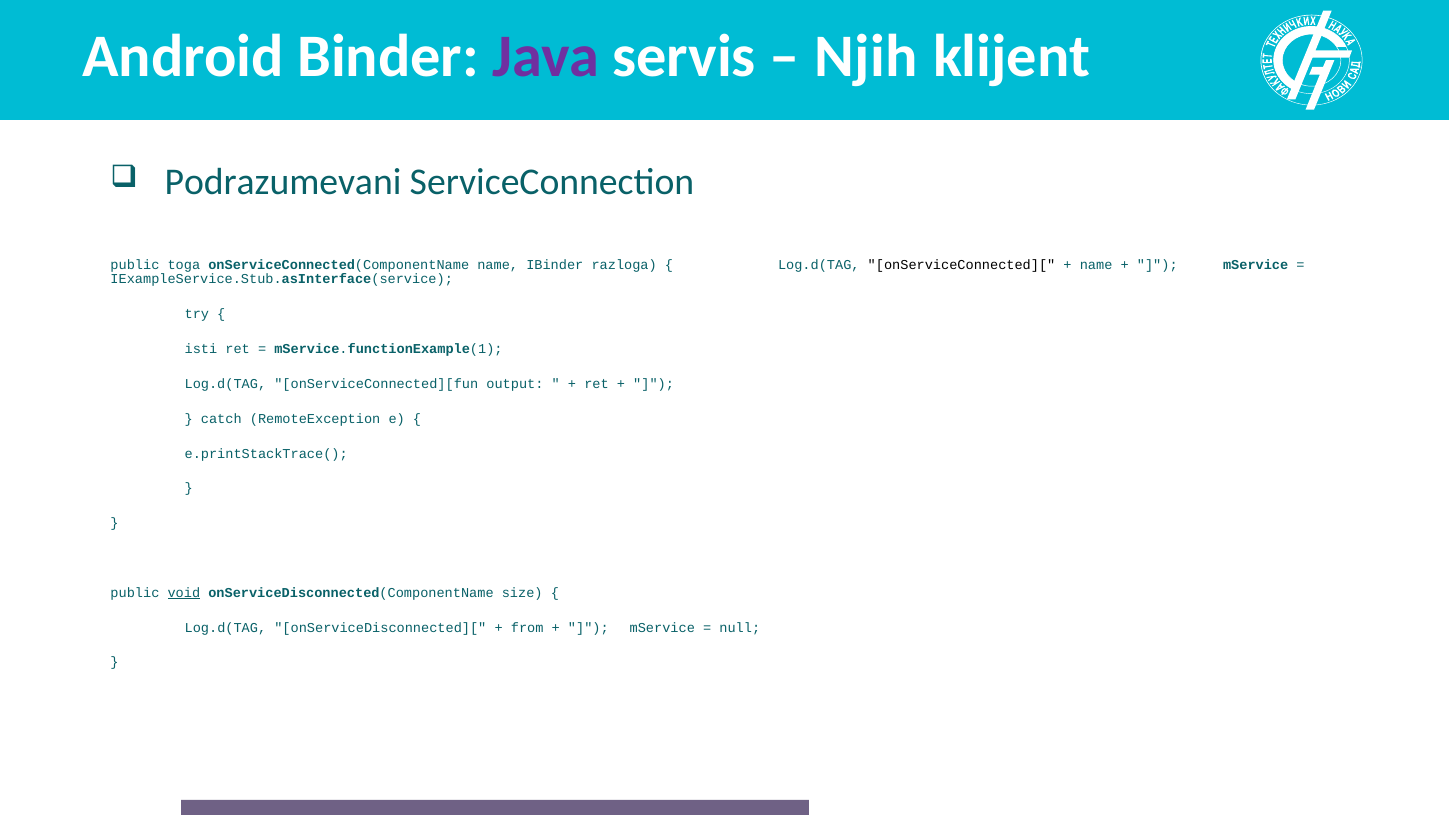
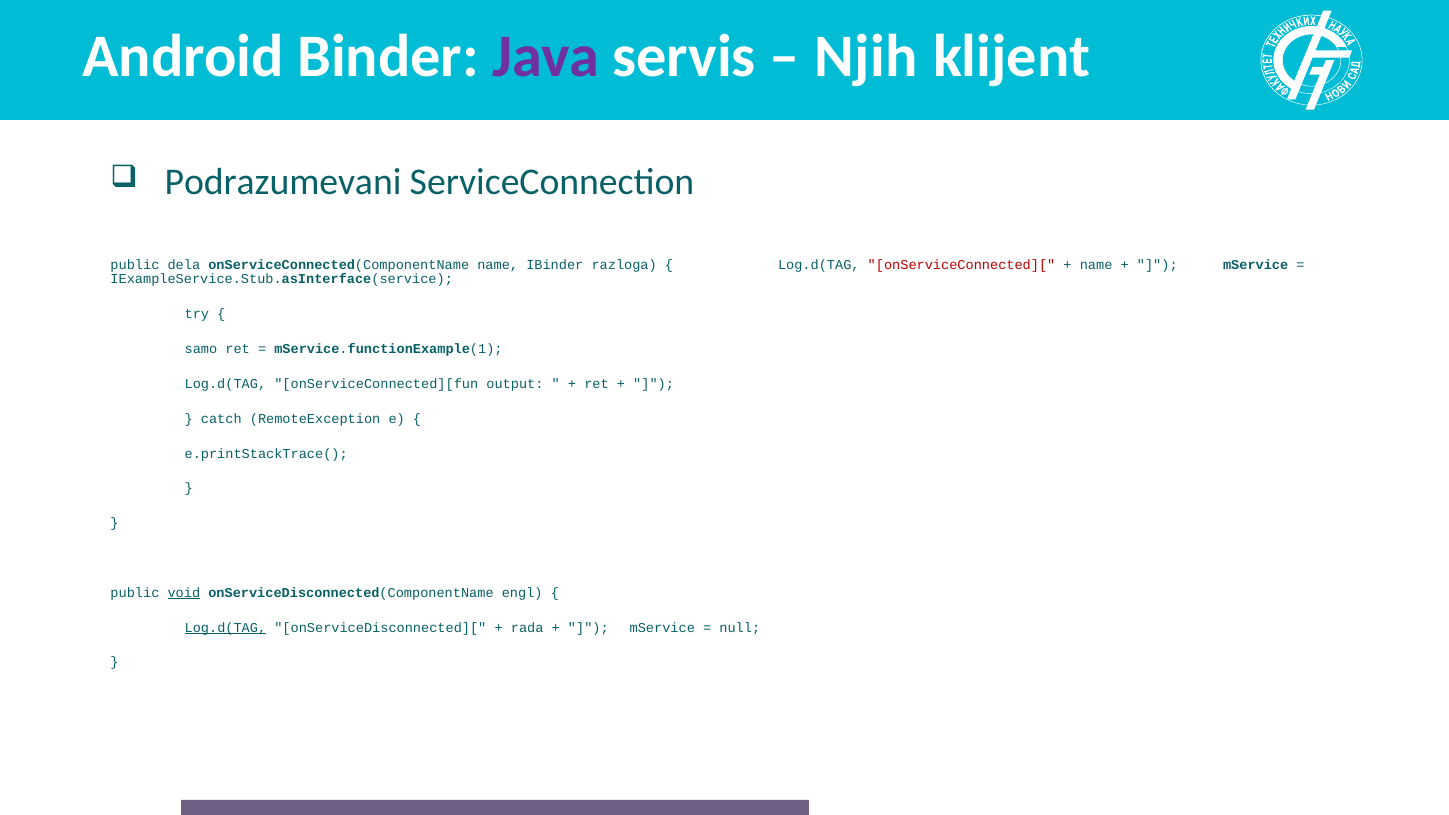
toga: toga -> dela (184, 265)
onServiceConnected][ colour: black -> red (962, 265)
isti: isti -> samo (201, 349)
size: size -> engl (522, 593)
Log.d(TAG underline: none -> present (225, 628)
from: from -> rada (527, 628)
